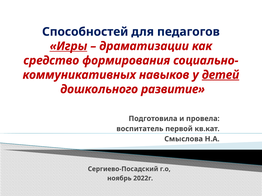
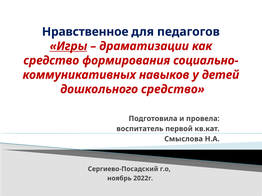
Способностей: Способностей -> Нравственное (85, 32)
детей underline: present -> none (221, 75)
дошкольного развитие: развитие -> средство (173, 89)
